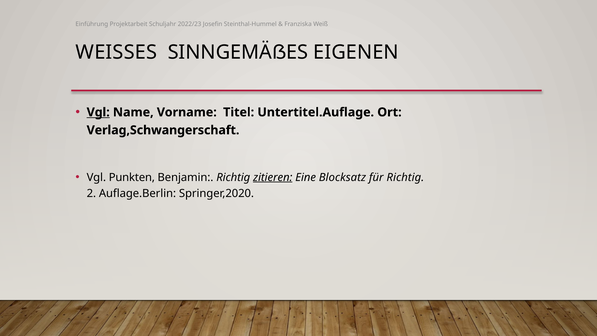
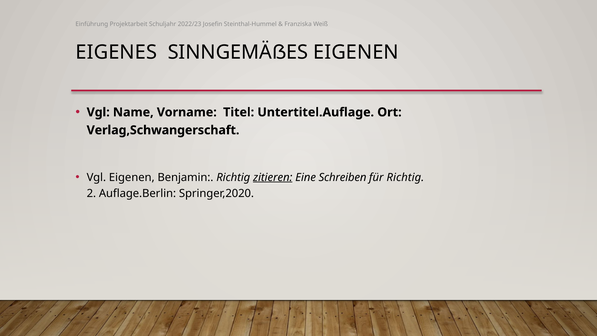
WEISSES: WEISSES -> EIGENES (116, 52)
Vgl underline: present -> none (98, 112)
Vgl Punkten: Punkten -> Eigenen (132, 177)
Blocksatz: Blocksatz -> Schreiben (343, 177)
